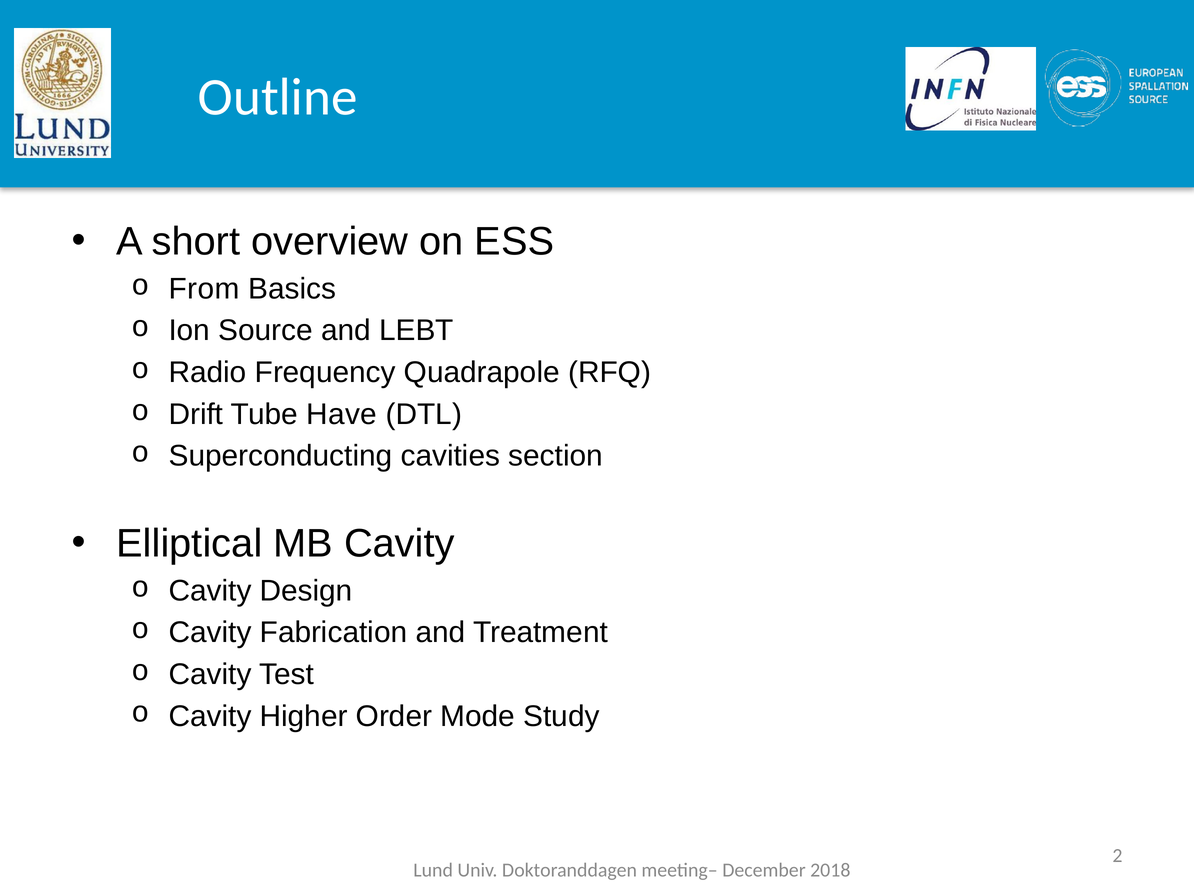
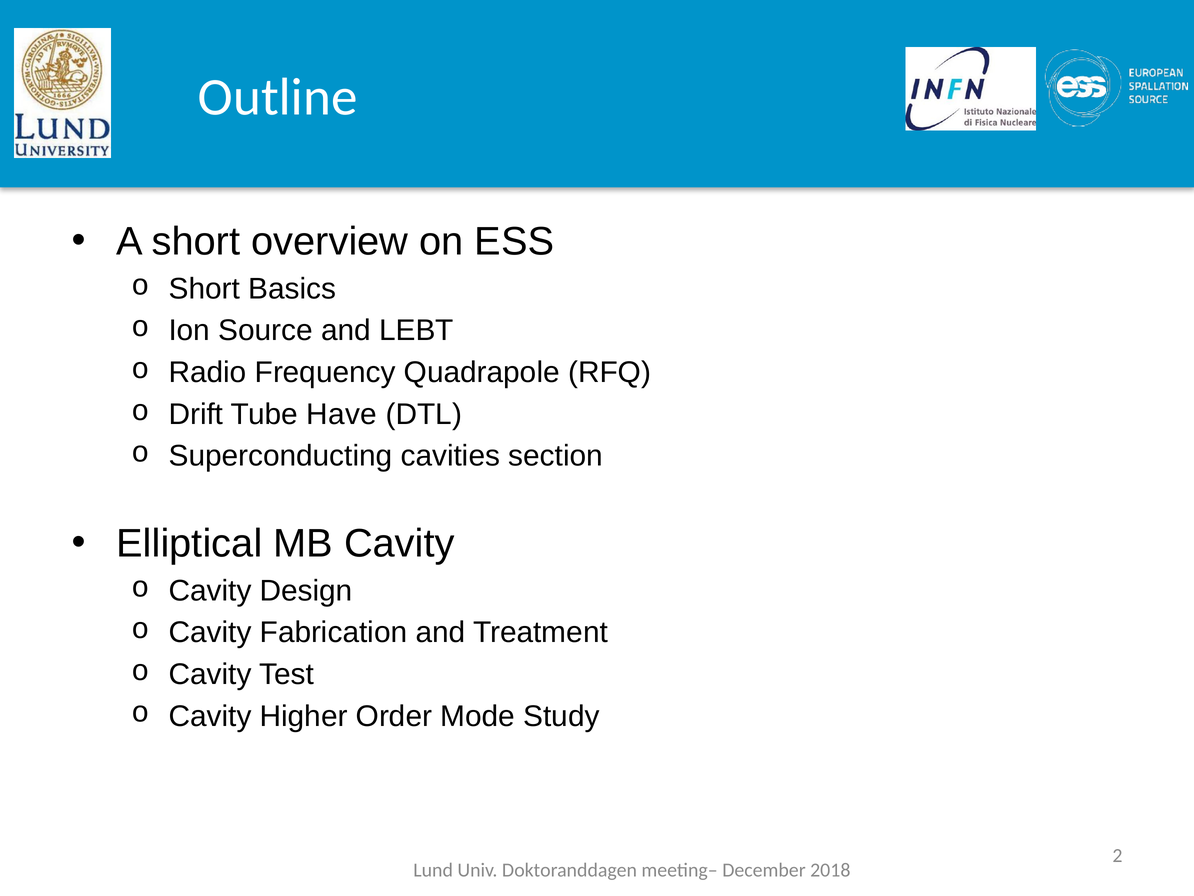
From: From -> Short (204, 289)
